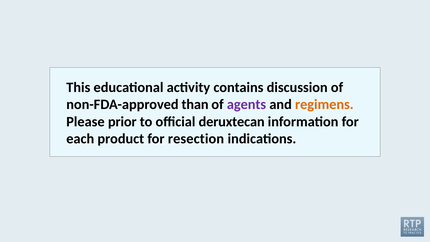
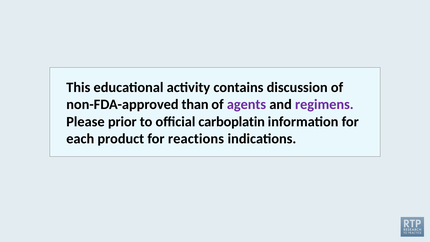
regimens colour: orange -> purple (324, 104)
deruxtecan: deruxtecan -> carboplatin (232, 122)
resection: resection -> reactions (196, 139)
